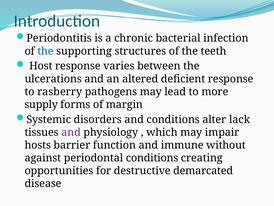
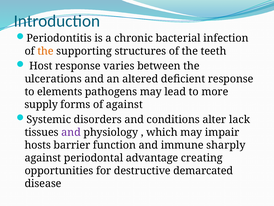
the colour: blue -> orange (46, 51)
rasberry: rasberry -> elements (60, 91)
of margin: margin -> against (124, 104)
without: without -> sharply (226, 145)
periodontal conditions: conditions -> advantage (152, 158)
